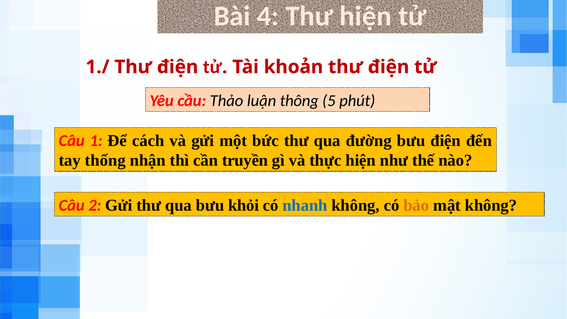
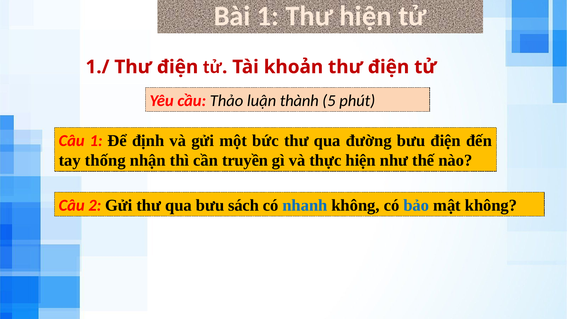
Bài 4: 4 -> 1 (268, 16)
thông: thông -> thành (299, 101)
cách: cách -> định (148, 141)
khỏi: khỏi -> sách (244, 205)
bảo colour: orange -> blue (416, 205)
